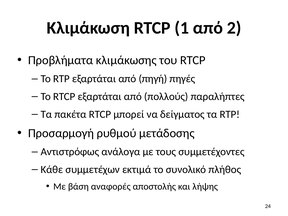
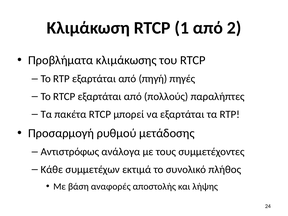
να δείγματος: δείγματος -> εξαρτάται (182, 114)
